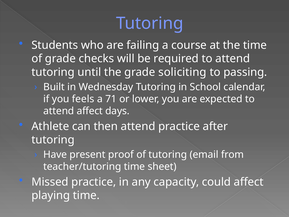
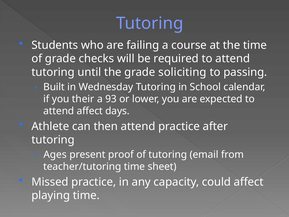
feels: feels -> their (83, 99)
71: 71 -> 93 (111, 99)
Have: Have -> Ages (55, 154)
